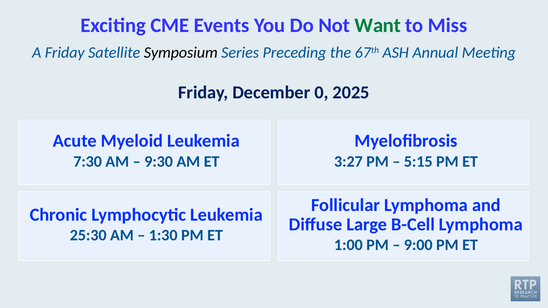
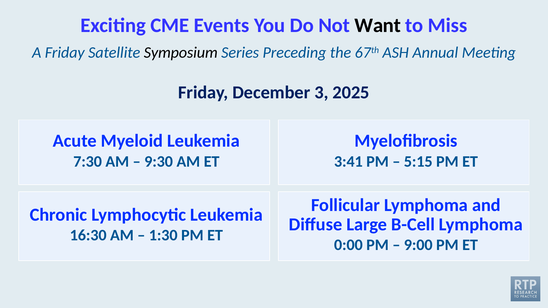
Want colour: green -> black (378, 25)
0: 0 -> 3 (321, 92)
3:27: 3:27 -> 3:41 (348, 162)
25:30: 25:30 -> 16:30 (88, 236)
1:00: 1:00 -> 0:00 (348, 245)
